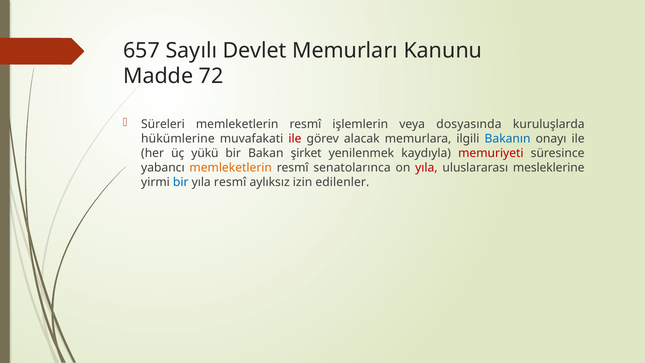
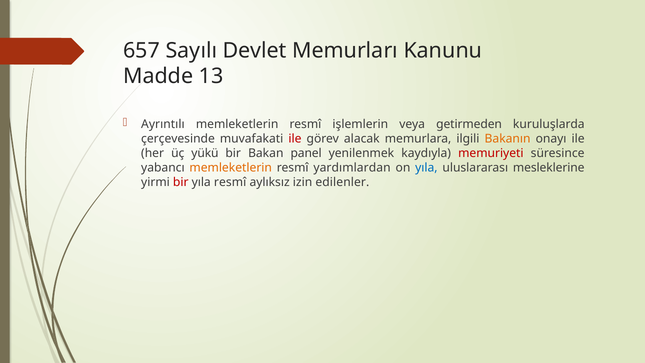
72: 72 -> 13 (211, 76)
Süreleri: Süreleri -> Ayrıntılı (163, 124)
dosyasında: dosyasında -> getirmeden (469, 124)
hükümlerine: hükümlerine -> çerçevesinde (178, 139)
Bakanın colour: blue -> orange (508, 139)
şirket: şirket -> panel (306, 153)
senatolarınca: senatolarınca -> yardımlardan (352, 168)
yıla colour: red -> blue (426, 168)
bir colour: blue -> red (181, 182)
